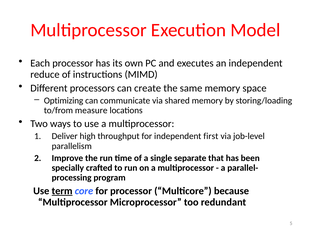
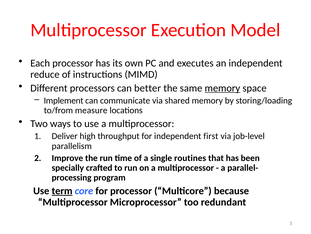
create: create -> better (148, 88)
memory underline: none -> present (222, 88)
Optimizing: Optimizing -> Implement (64, 100)
separate: separate -> routines (190, 158)
